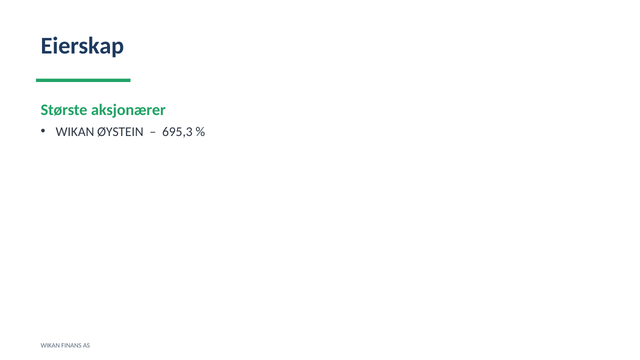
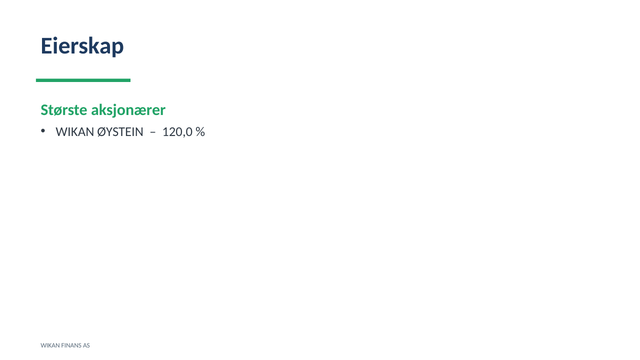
695,3: 695,3 -> 120,0 (177, 132)
